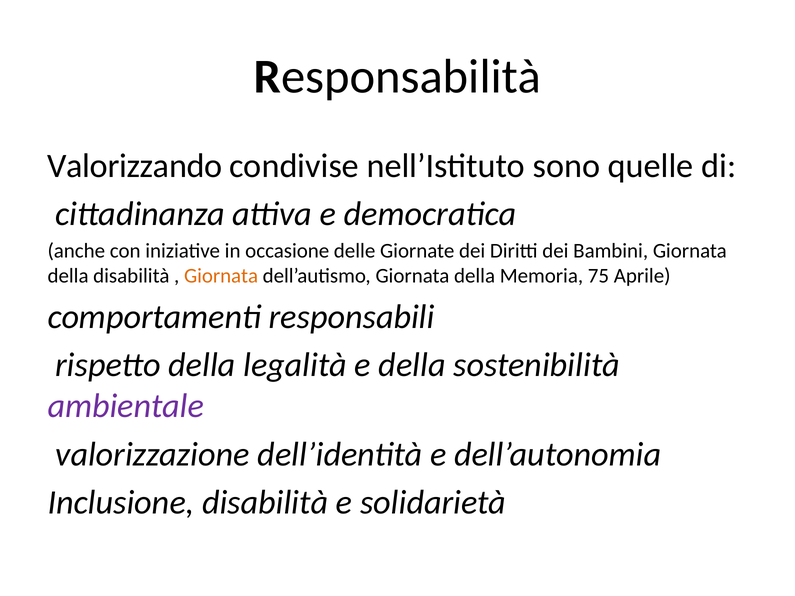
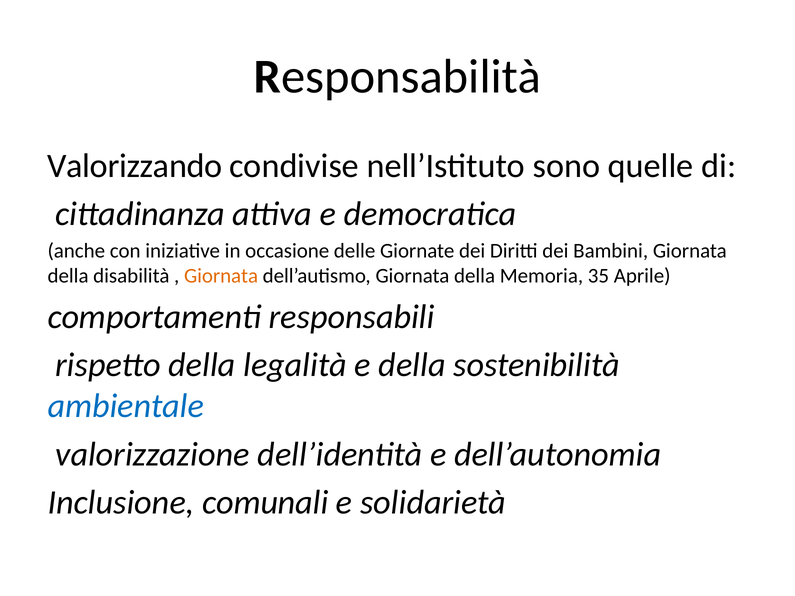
75: 75 -> 35 (598, 276)
ambientale colour: purple -> blue (126, 406)
Inclusione disabilità: disabilità -> comunali (265, 503)
